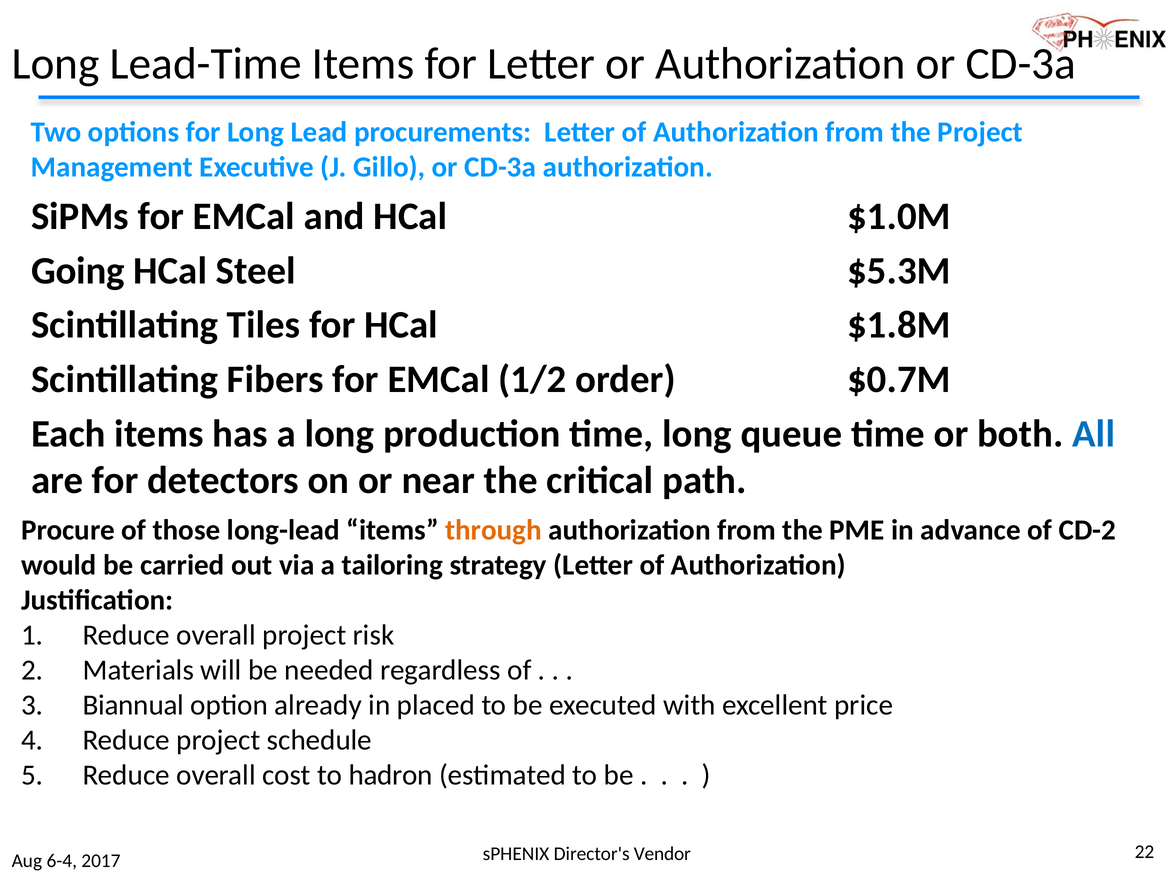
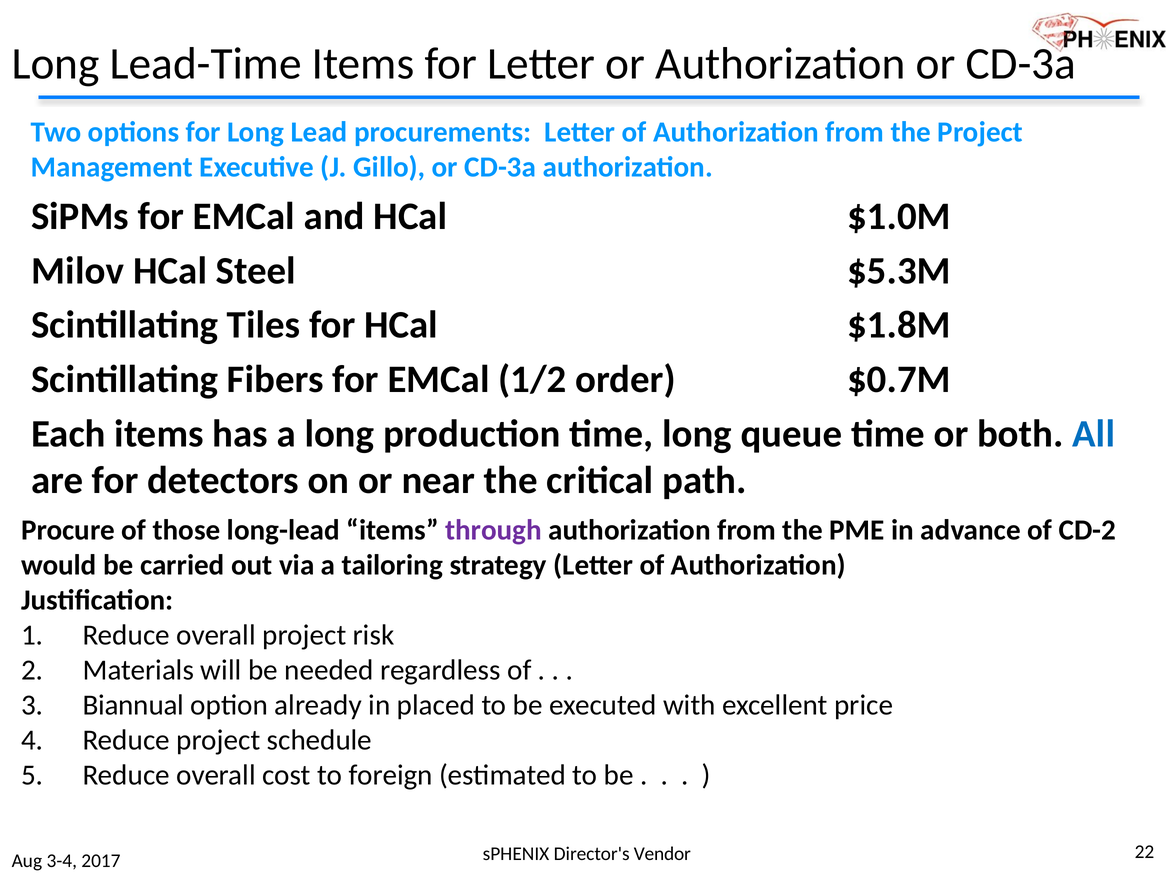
Going: Going -> Milov (78, 271)
through colour: orange -> purple (493, 531)
hadron: hadron -> foreign (391, 775)
6-4: 6-4 -> 3-4 (62, 861)
